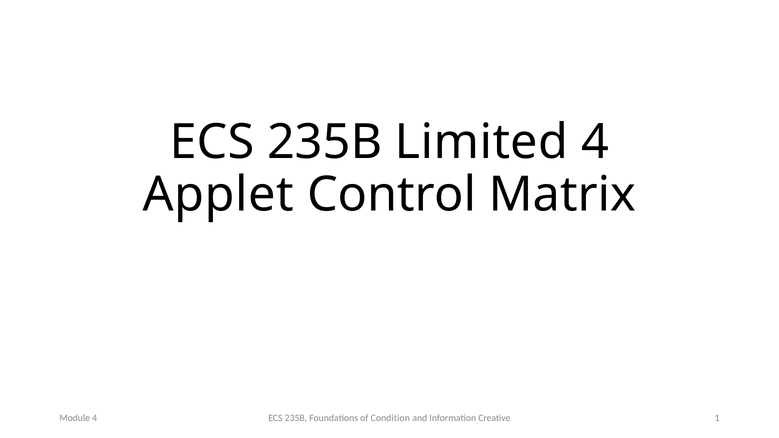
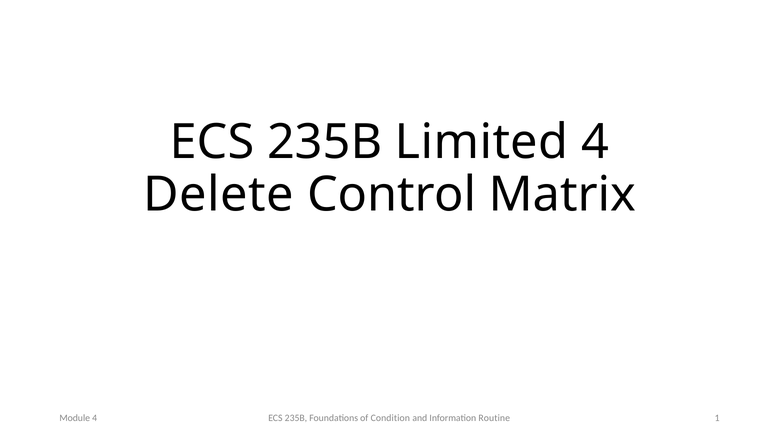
Applet: Applet -> Delete (218, 195)
Creative: Creative -> Routine (494, 418)
